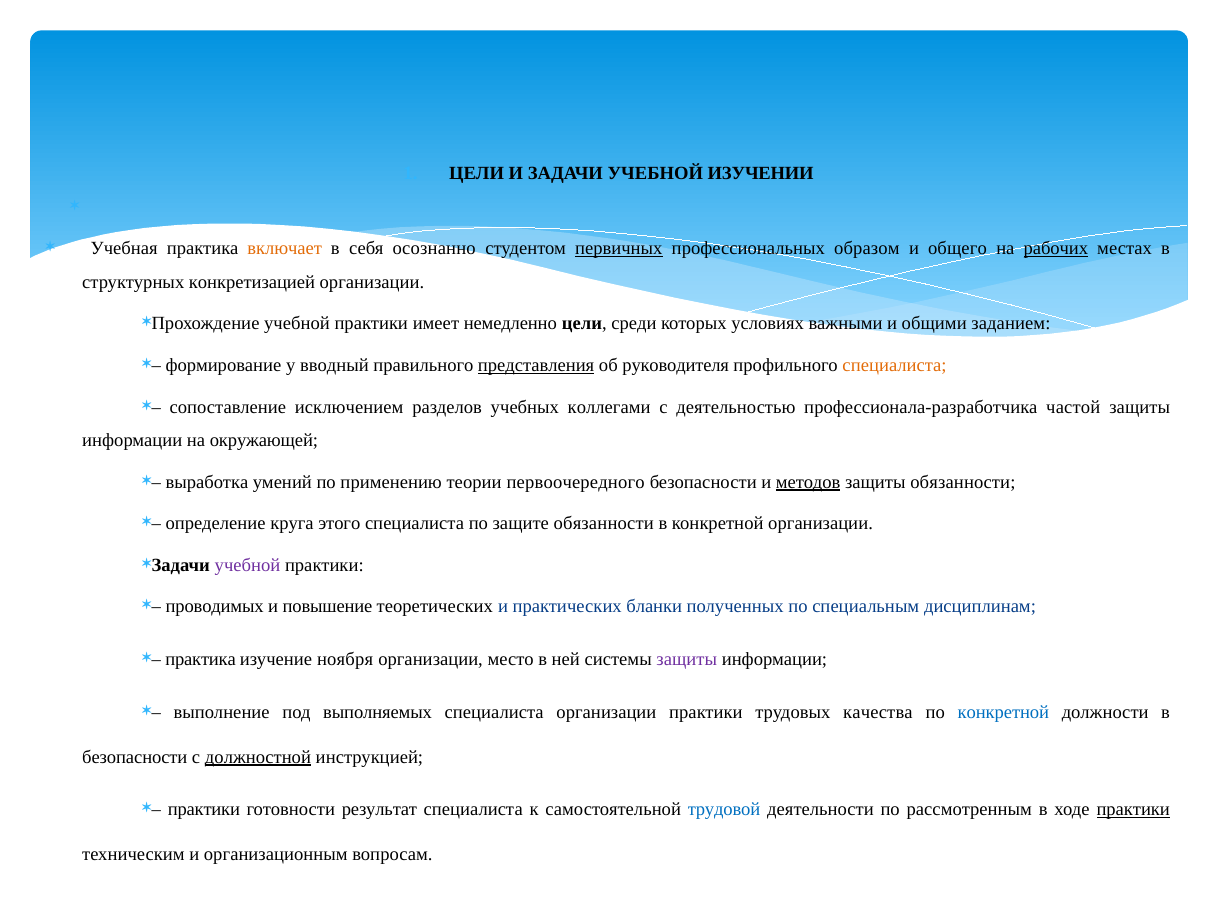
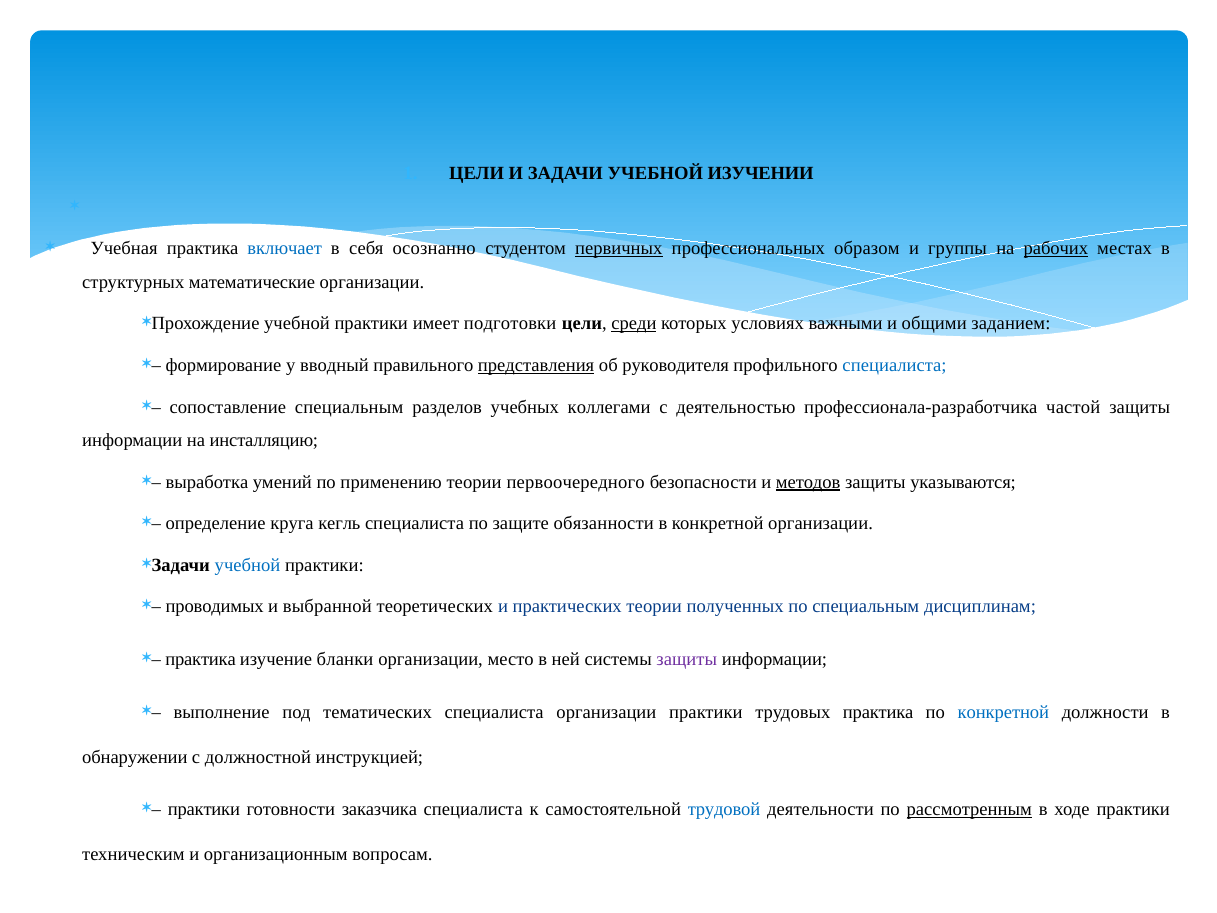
включает colour: orange -> blue (285, 249)
общего: общего -> группы (957, 249)
конкретизацией: конкретизацией -> математические (252, 282)
немедленно: немедленно -> подготовки (510, 324)
среди underline: none -> present (634, 324)
специалиста colour: orange -> blue (895, 365)
сопоставление исключением: исключением -> специальным (349, 407)
окружающей: окружающей -> инсталляцию (264, 440)
защиты обязанности: обязанности -> указываются (963, 482)
этого: этого -> кегль (339, 523)
учебной colour: purple -> blue (248, 565)
повышение: повышение -> выбранной (327, 607)
практических бланки: бланки -> теории (654, 607)
ноября: ноября -> бланки (345, 659)
выполняемых: выполняемых -> тематических (378, 712)
трудовых качества: качества -> практика (878, 712)
безопасности: безопасности -> обнаружении (135, 757)
должностной underline: present -> none (258, 757)
результат: результат -> заказчика (379, 810)
рассмотренным underline: none -> present (969, 810)
практики underline: present -> none (1133, 810)
